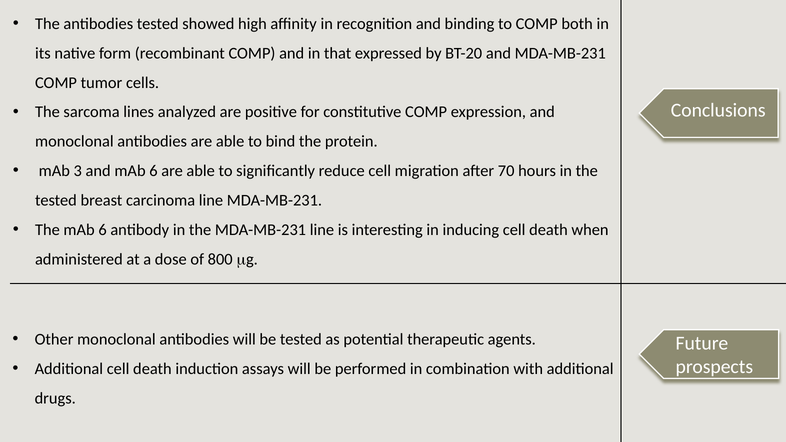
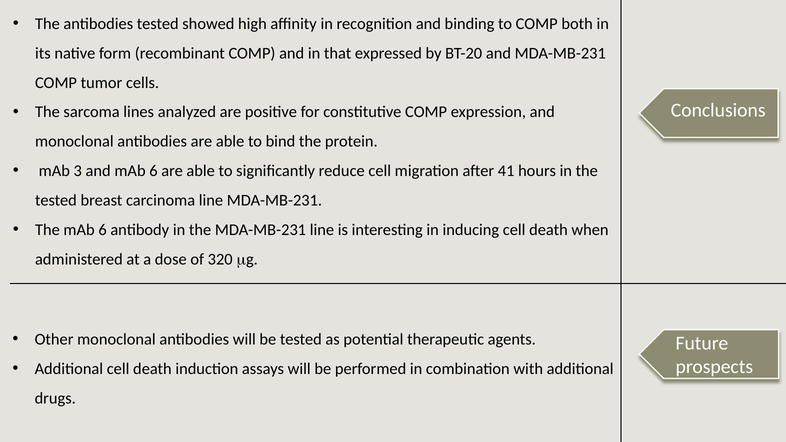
70: 70 -> 41 (506, 171)
800: 800 -> 320 (220, 259)
